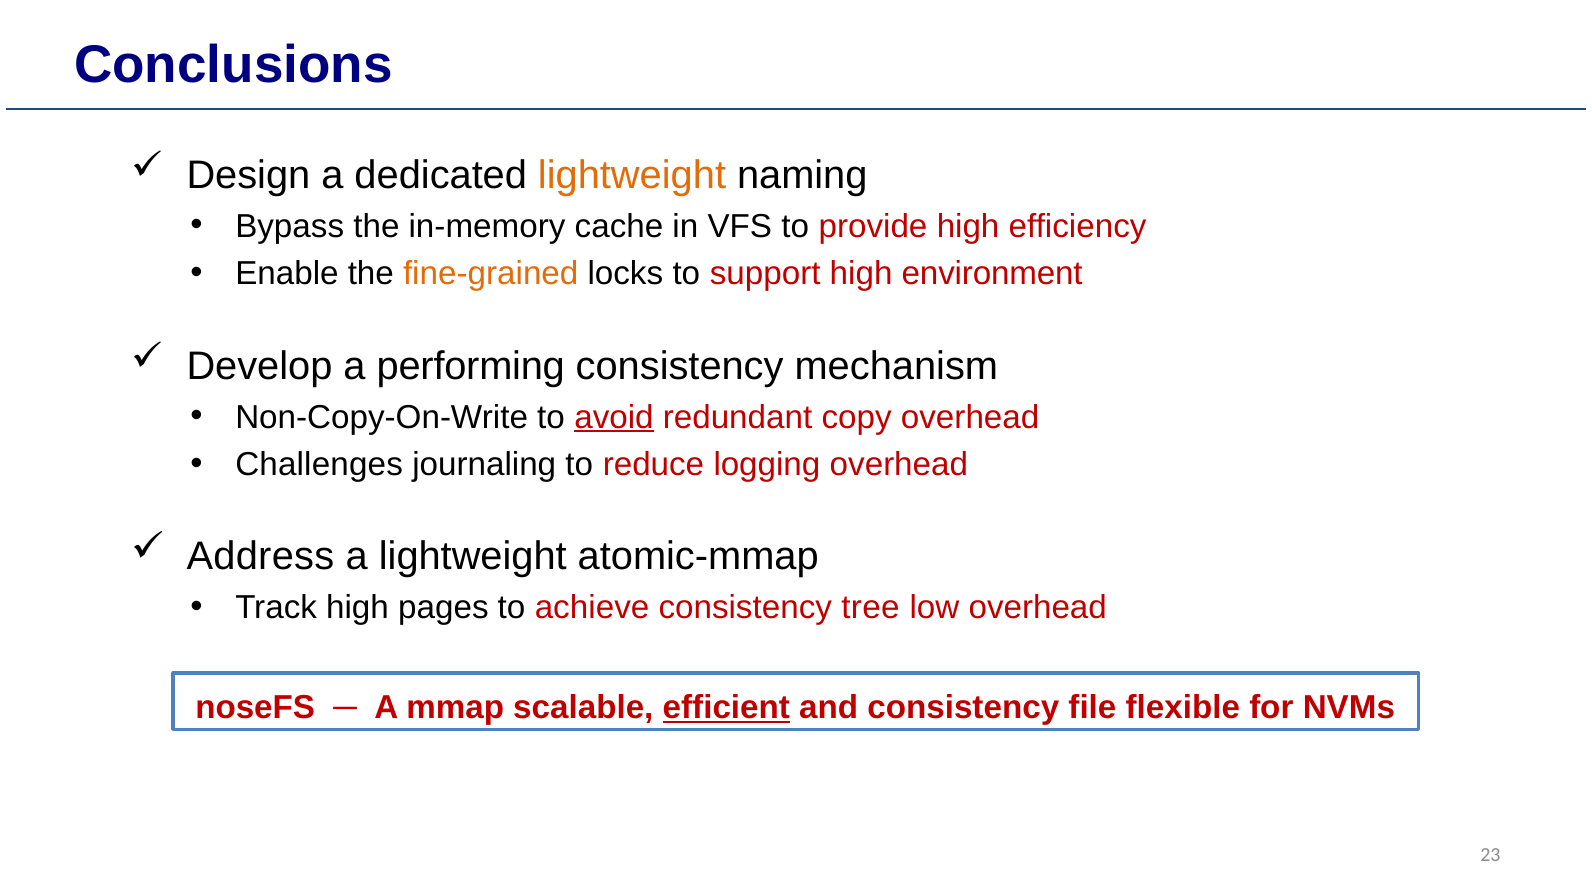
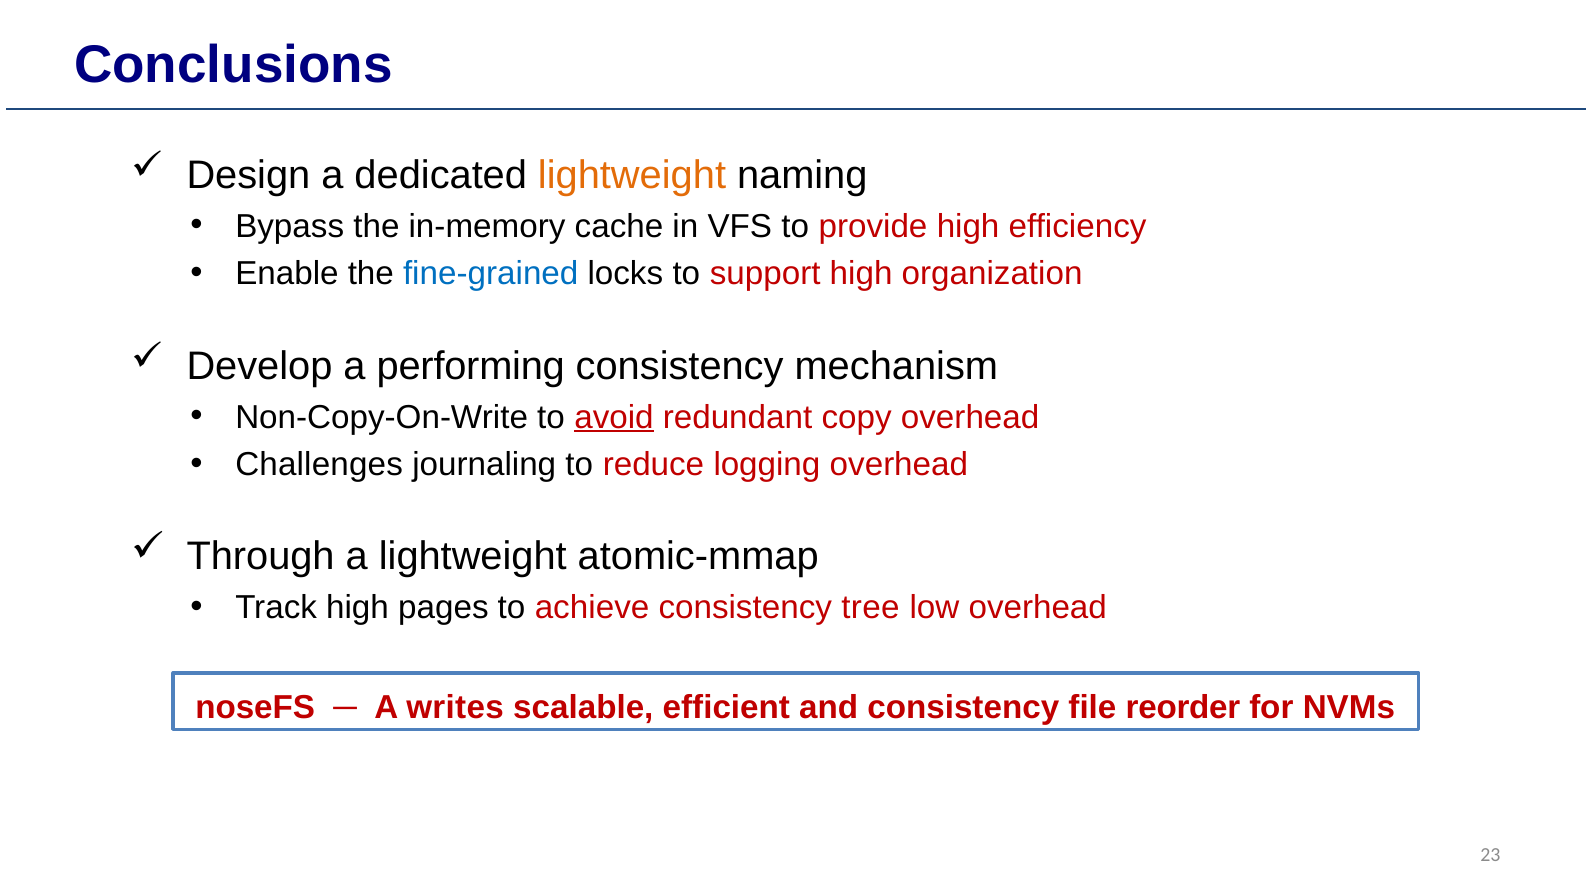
fine-grained colour: orange -> blue (491, 274)
environment: environment -> organization (992, 274)
Address: Address -> Through (261, 557)
mmap: mmap -> writes (455, 708)
efficient underline: present -> none (726, 708)
flexible: flexible -> reorder (1183, 708)
